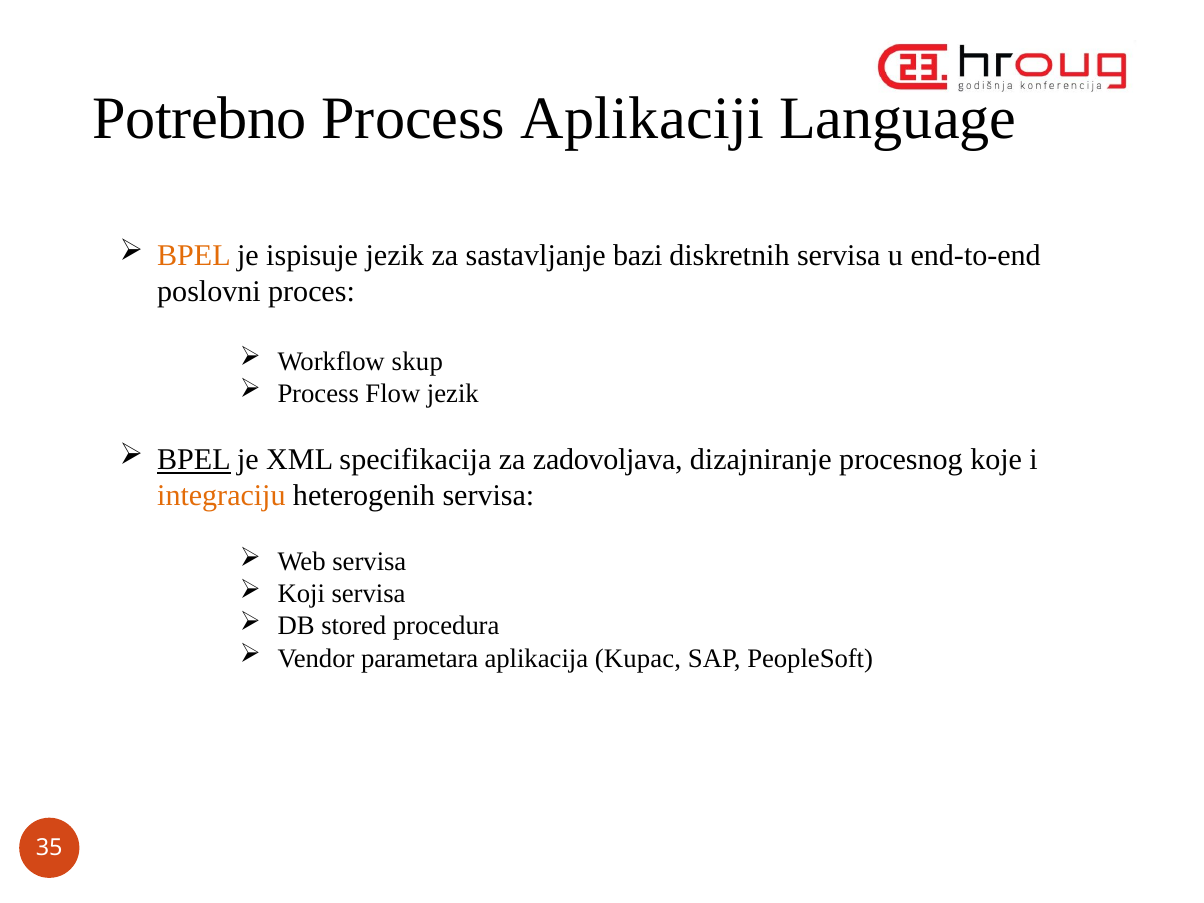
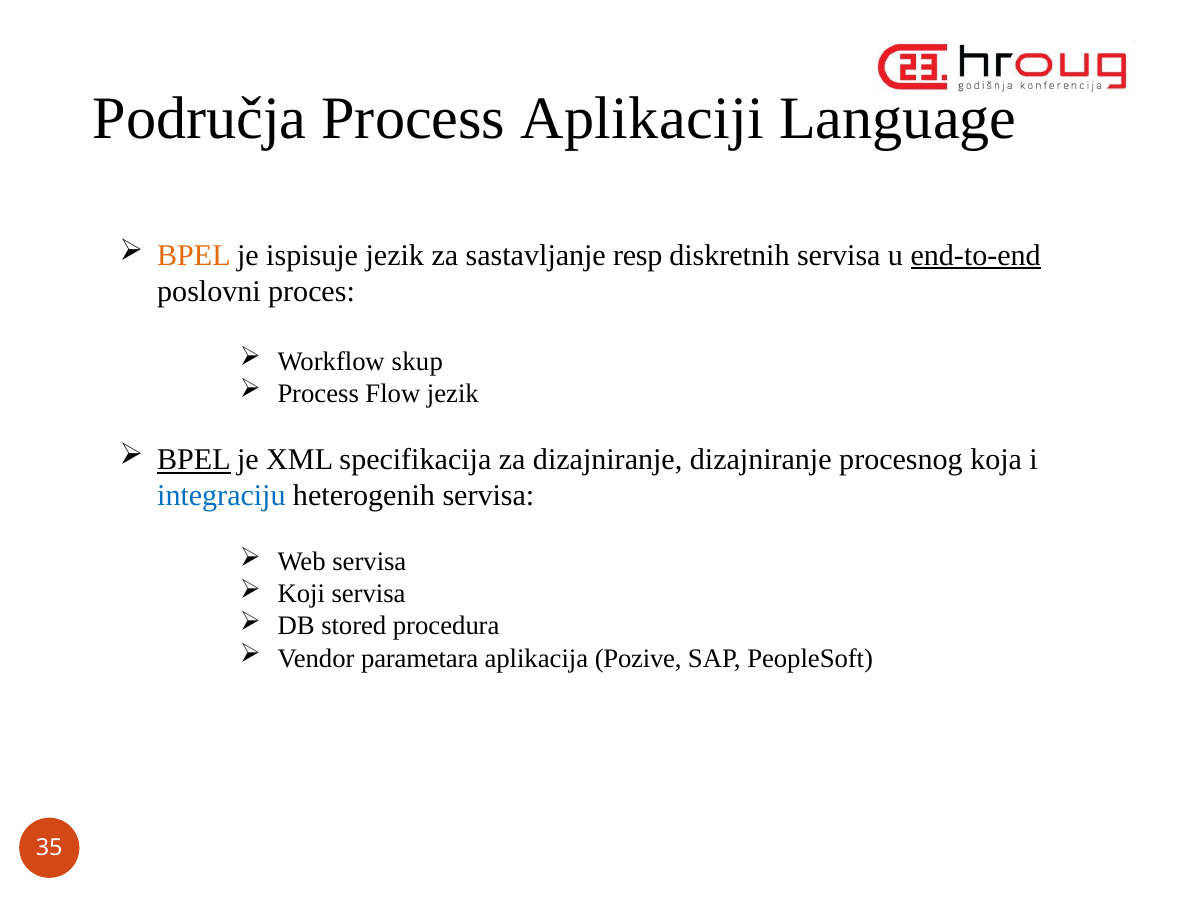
Potrebno: Potrebno -> Područja (200, 119)
bazi: bazi -> resp (638, 255)
end-to-end underline: none -> present (976, 255)
za zadovoljava: zadovoljava -> dizajniranje (608, 460)
koje: koje -> koja (996, 460)
integraciju colour: orange -> blue (221, 496)
Kupac: Kupac -> Pozive (638, 658)
